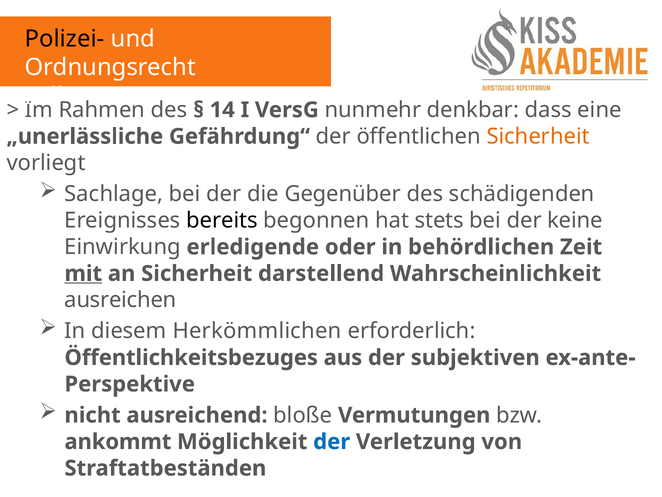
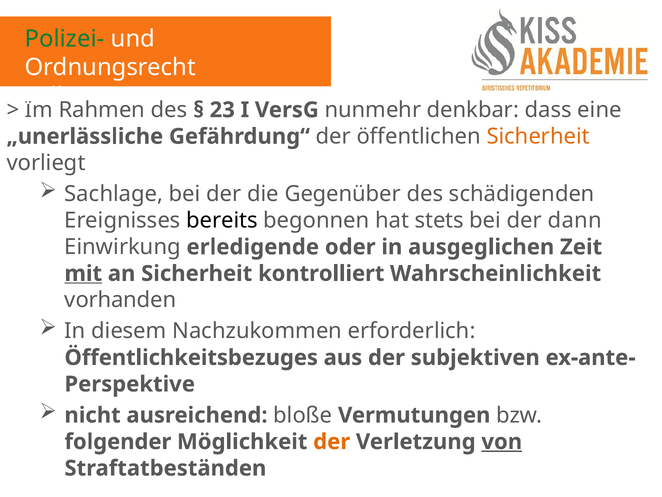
Polizei- colour: black -> green (65, 39)
14: 14 -> 23 (222, 110)
keine: keine -> dann (575, 220)
behördlichen: behördlichen -> ausgeglichen (481, 247)
darstellend: darstellend -> kontrolliert (321, 273)
ausreichen: ausreichen -> vorhanden (120, 300)
Herkömmlichen: Herkömmlichen -> Nachzukommen (257, 331)
ankommt: ankommt -> folgender (118, 441)
der colour: blue -> orange (332, 441)
von underline: none -> present (502, 441)
